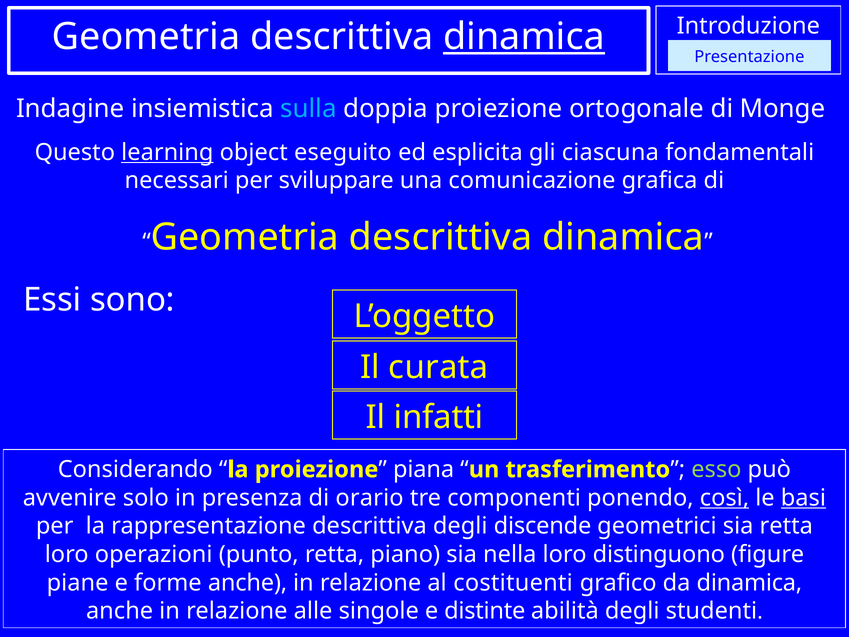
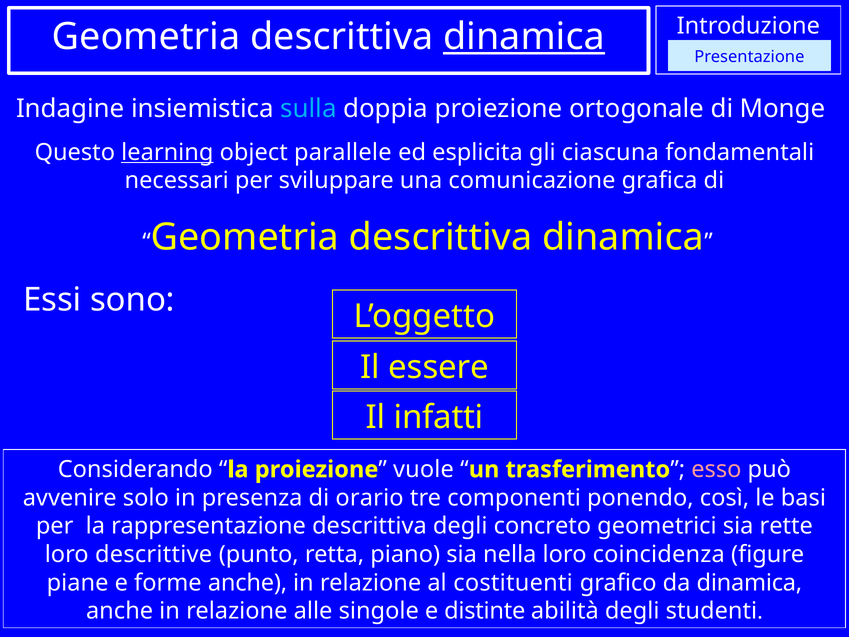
eseguito: eseguito -> parallele (343, 152)
curata: curata -> essere (439, 367)
piana: piana -> vuole (423, 469)
esso colour: light green -> pink (716, 469)
così underline: present -> none (724, 498)
basi underline: present -> none (803, 498)
discende: discende -> concreto (542, 526)
sia retta: retta -> rette (786, 526)
operazioni: operazioni -> descrittive (154, 554)
distinguono: distinguono -> coincidenza (659, 554)
